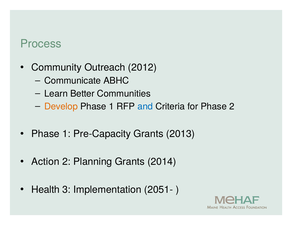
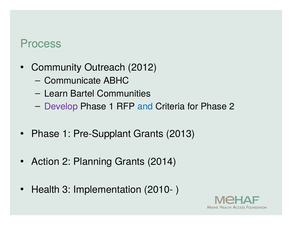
Better: Better -> Bartel (82, 94)
Develop colour: orange -> purple (61, 107)
Pre-Capacity: Pre-Capacity -> Pre-Supplant (102, 134)
2051-: 2051- -> 2010- (159, 190)
